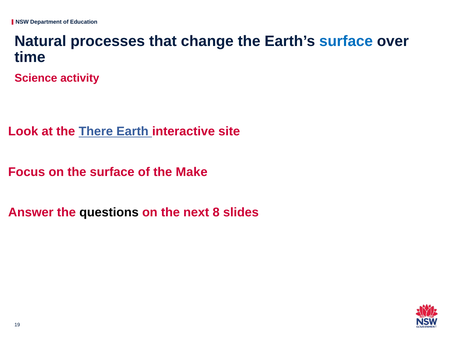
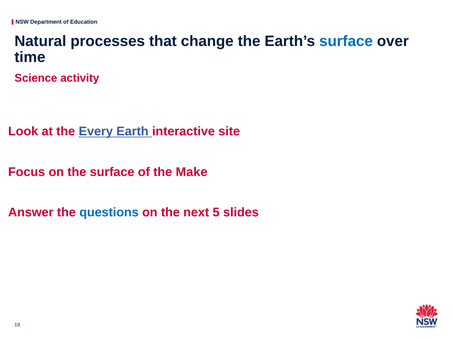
There: There -> Every (96, 131)
questions colour: black -> blue (109, 212)
8: 8 -> 5 (216, 212)
